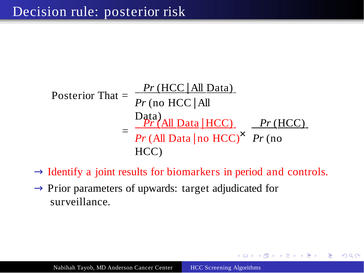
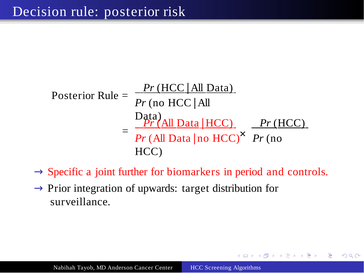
Posterior That: That -> Rule (108, 96)
Identify: Identify -> Specific (65, 172)
results: results -> further (133, 172)
parameters: parameters -> integration (98, 188)
adjudicated: adjudicated -> distribution (237, 188)
